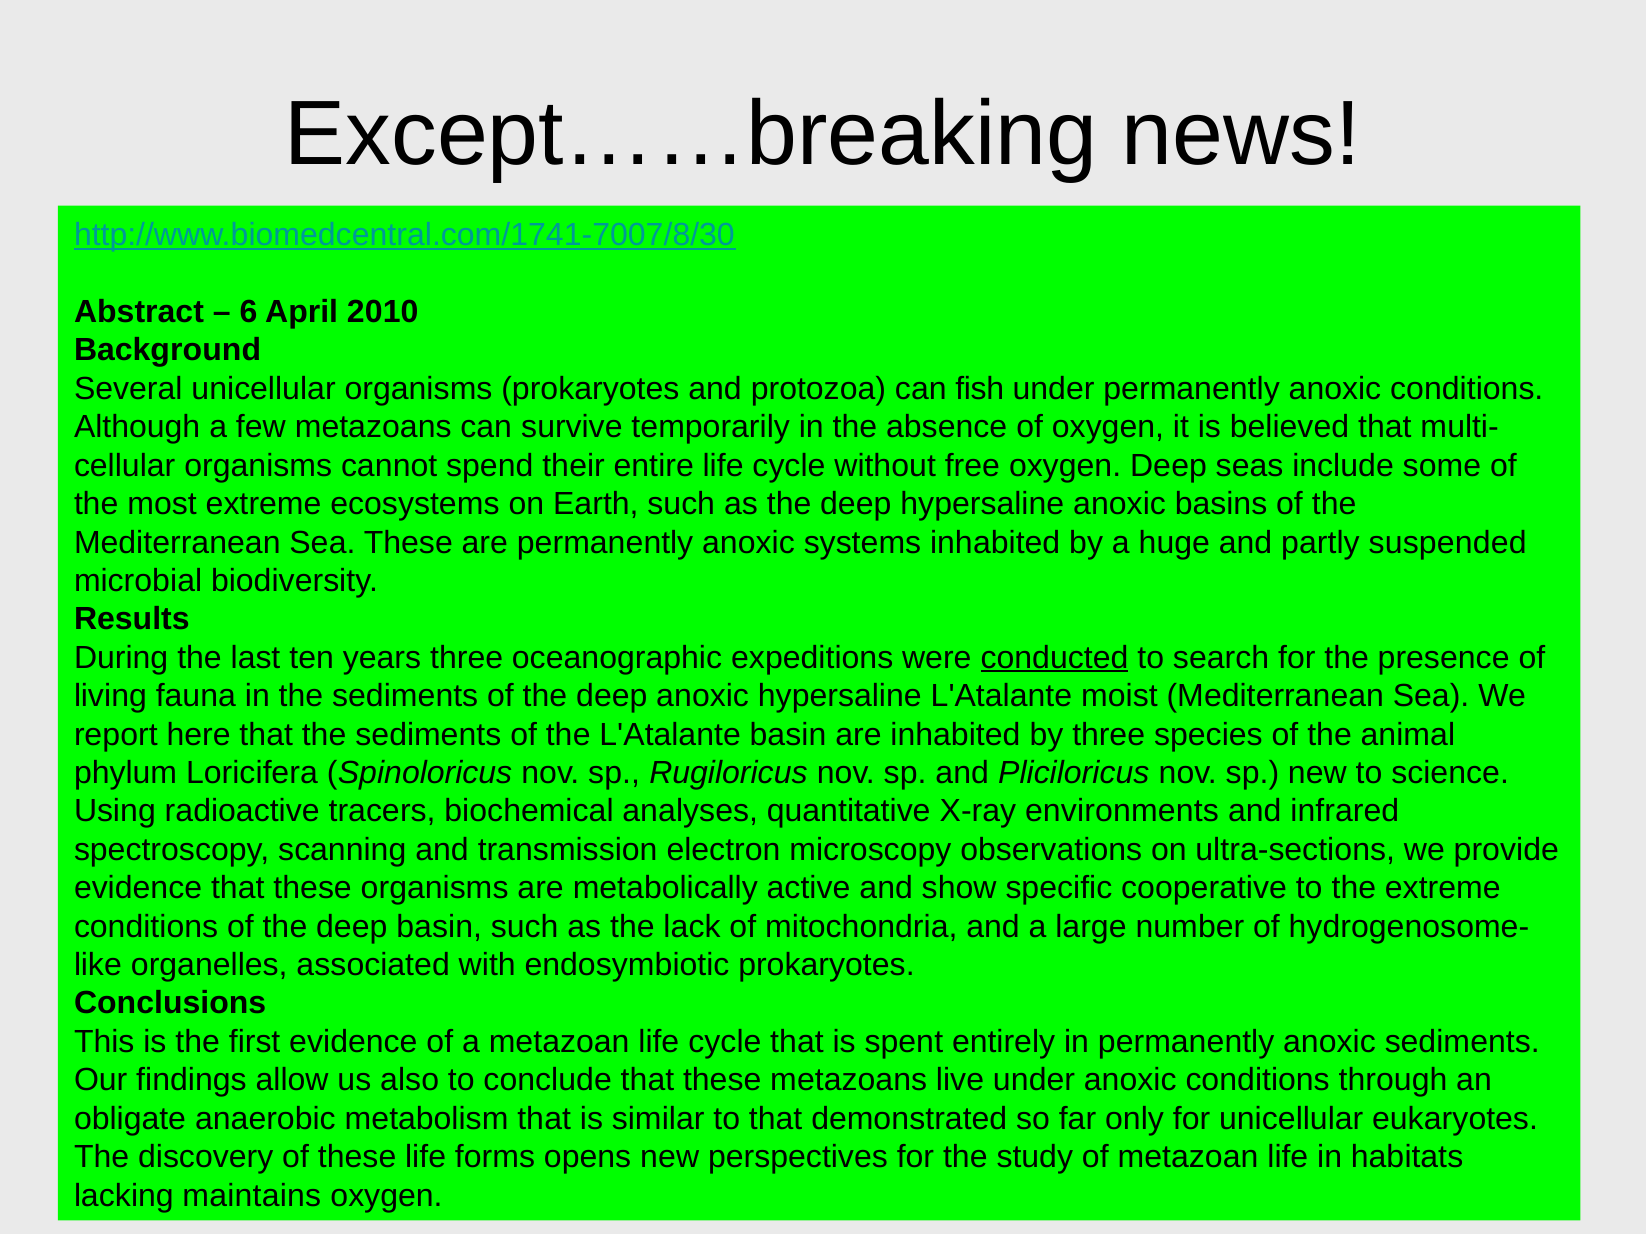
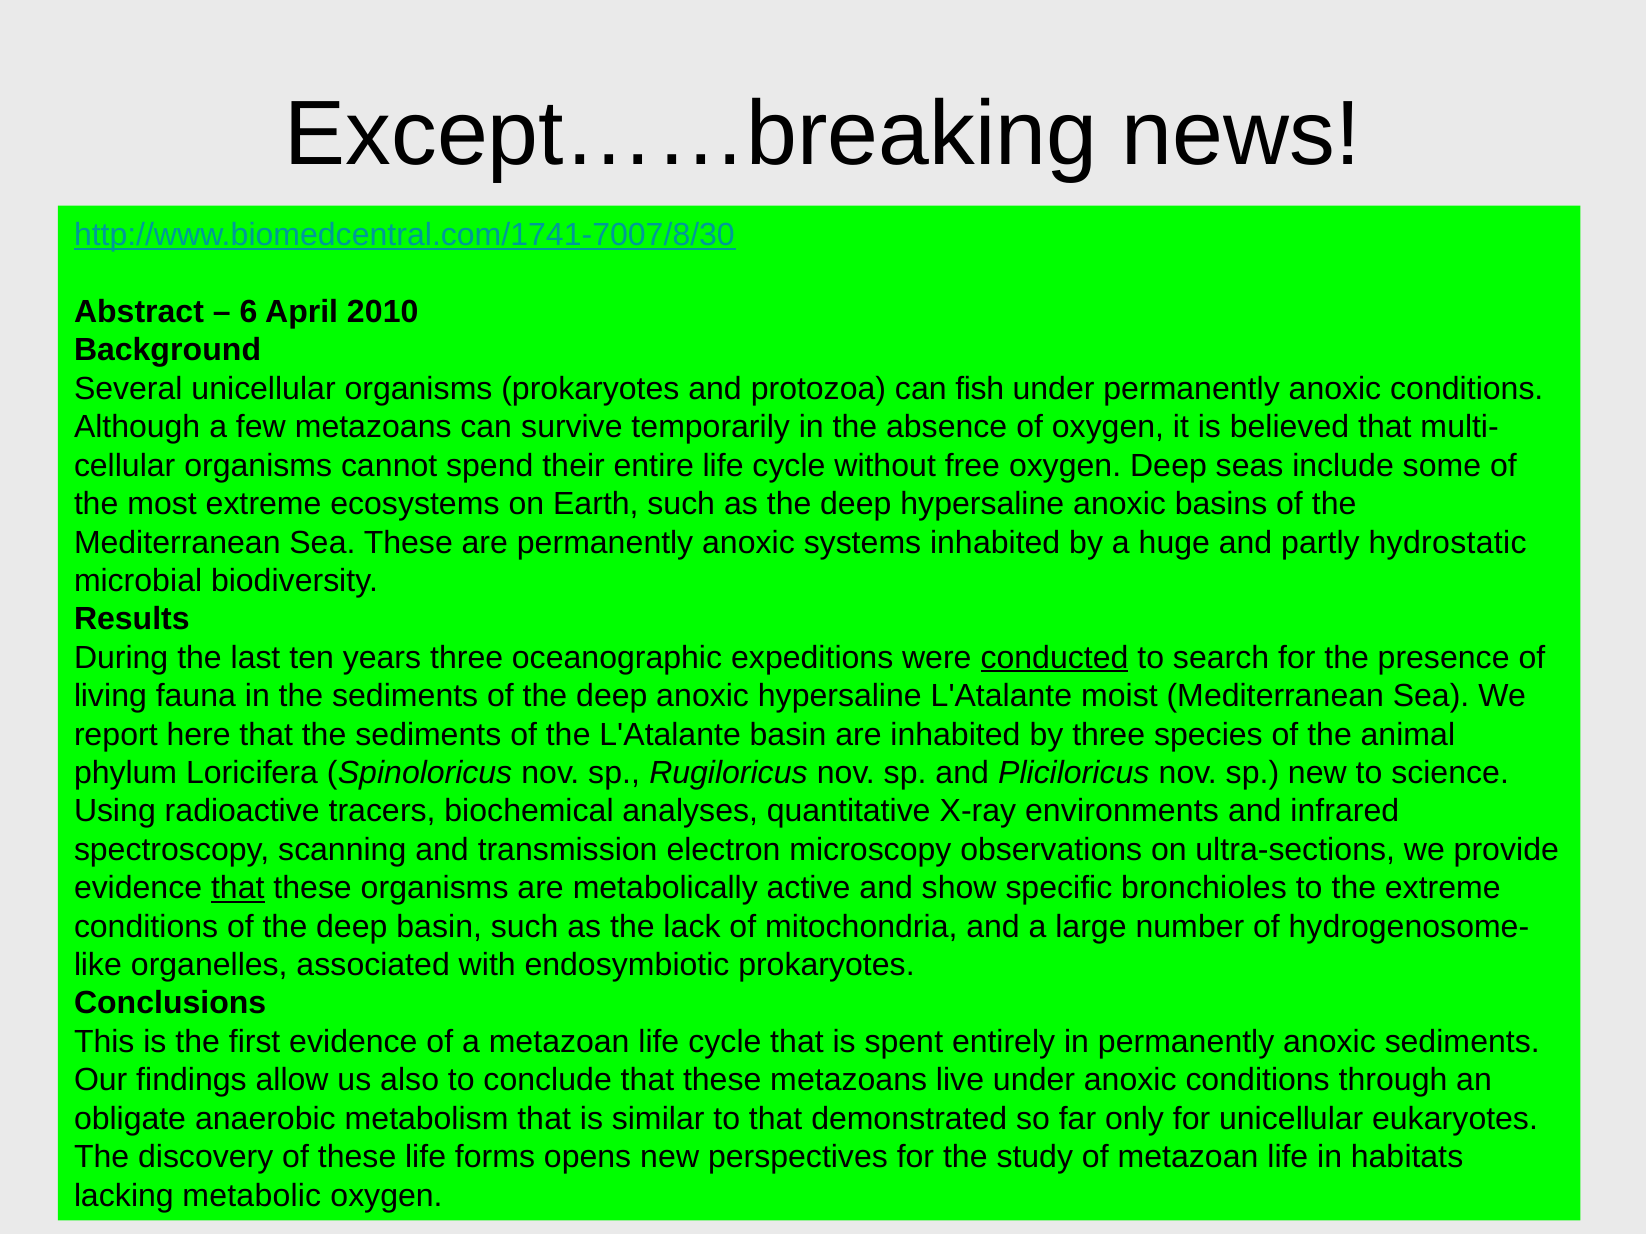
suspended: suspended -> hydrostatic (1448, 543)
that underline: none -> present (238, 889)
cooperative: cooperative -> bronchioles (1204, 889)
maintains: maintains -> metabolic (252, 1196)
